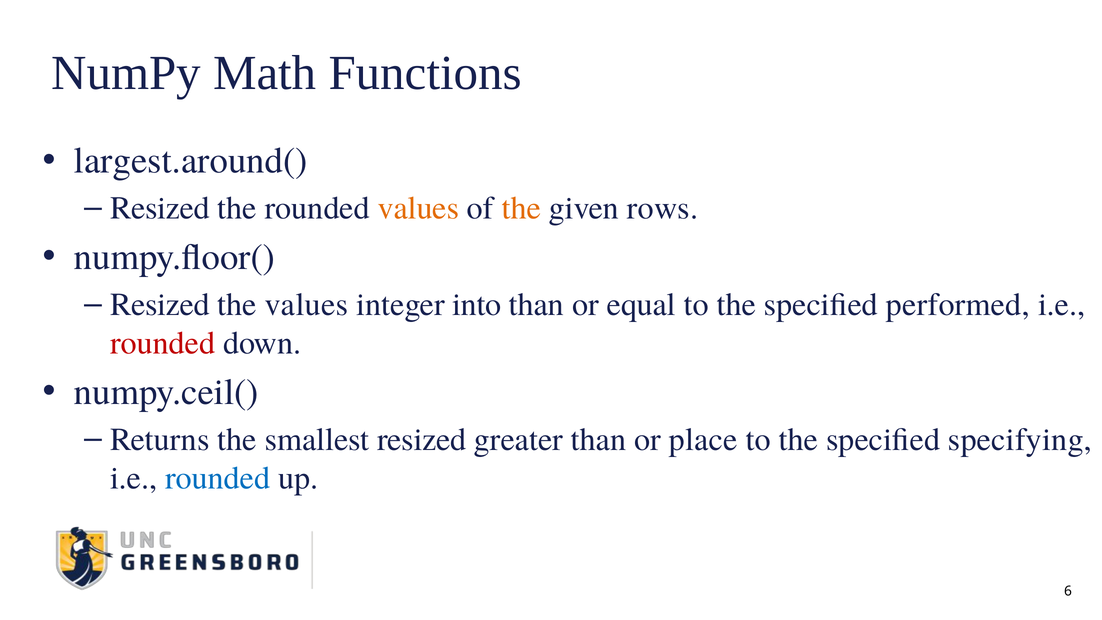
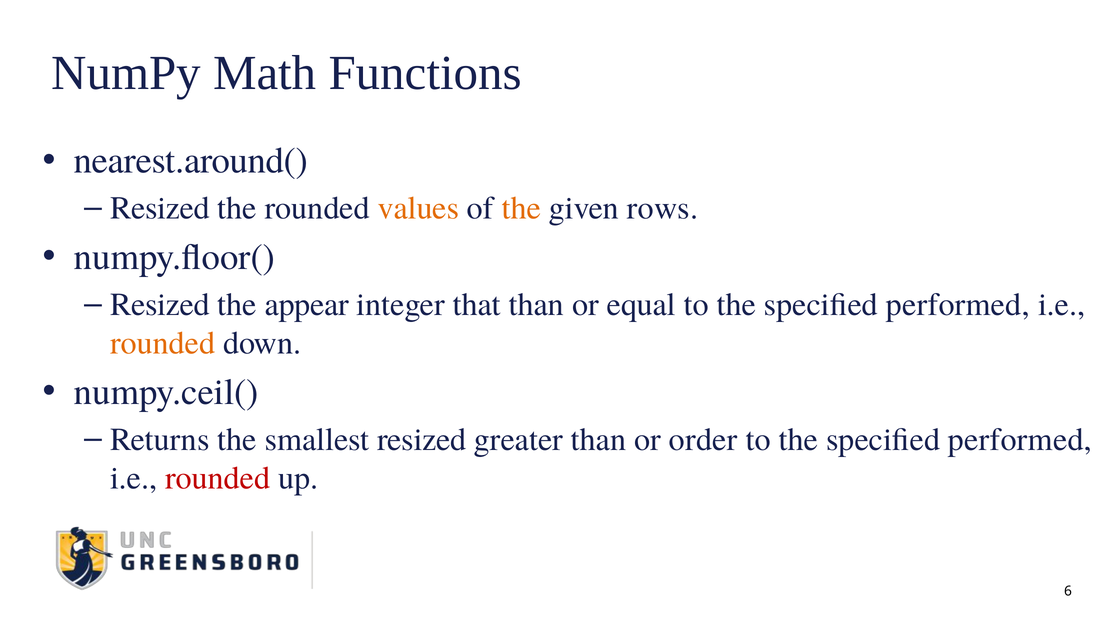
largest.around(: largest.around( -> nearest.around( (191, 161)
the values: values -> appear (307, 305)
into: into -> that (477, 305)
rounded colour: red -> orange (163, 343)
place: place -> order (703, 440)
specifying: specifying -> performed (1020, 440)
rounded colour: blue -> red (218, 478)
